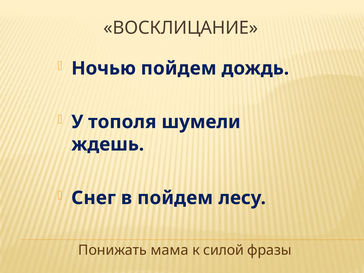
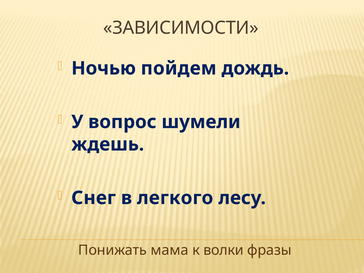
ВОСКЛИЦАНИЕ: ВОСКЛИЦАНИЕ -> ЗАВИСИМОСТИ (181, 28)
тополя: тополя -> вопрос (122, 122)
в пойдем: пойдем -> легкого (175, 198)
силой: силой -> волки (224, 250)
